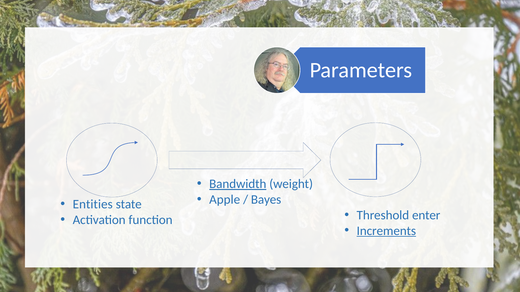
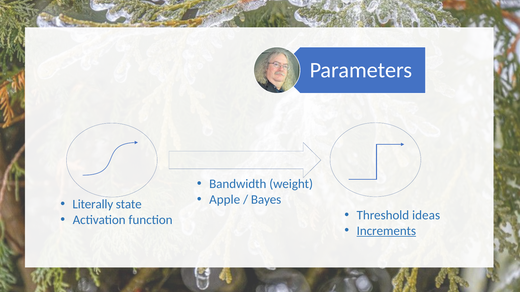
Bandwidth underline: present -> none (238, 184)
Entities: Entities -> Literally (93, 205)
enter: enter -> ideas (426, 216)
